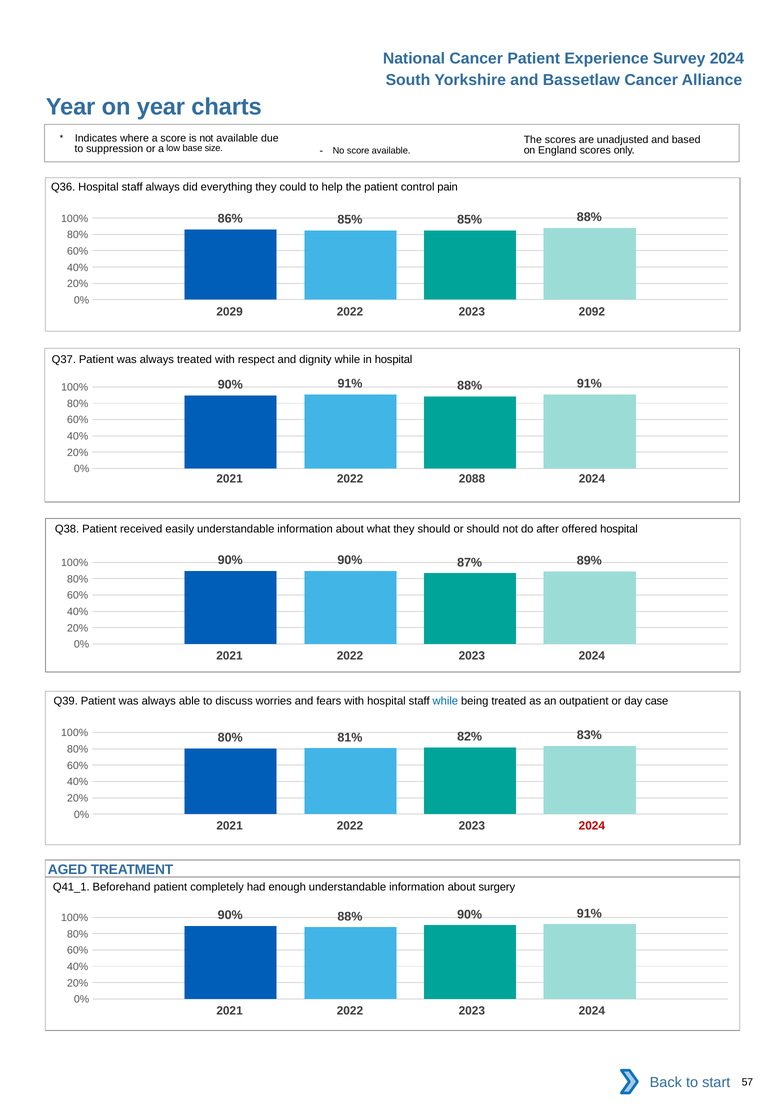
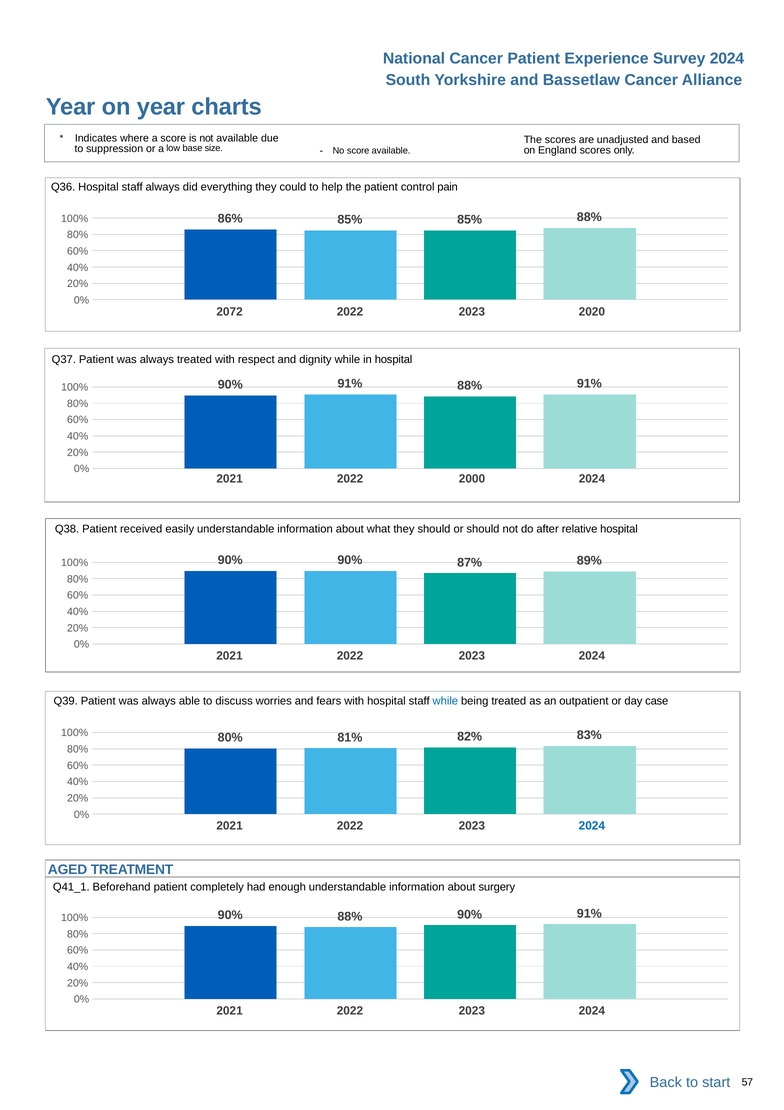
2029: 2029 -> 2072 (230, 312)
2092: 2092 -> 2020 (592, 312)
2088: 2088 -> 2000 (472, 479)
offered: offered -> relative (580, 529)
2024 colour: red -> blue (592, 826)
